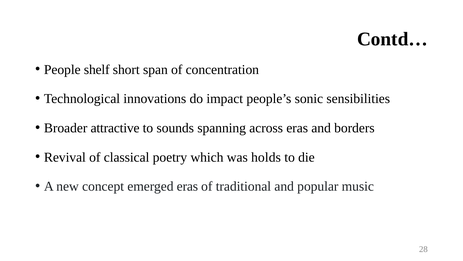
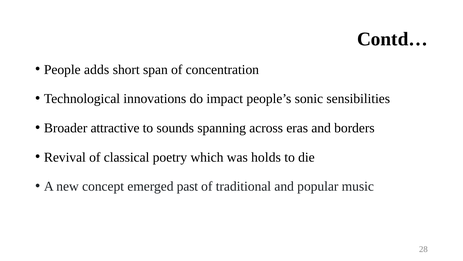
shelf: shelf -> adds (97, 69)
emerged eras: eras -> past (187, 186)
